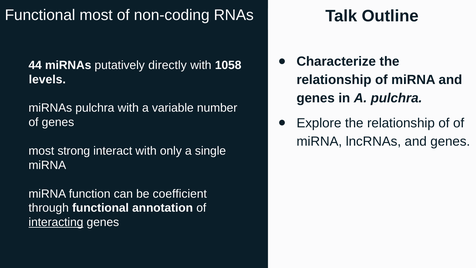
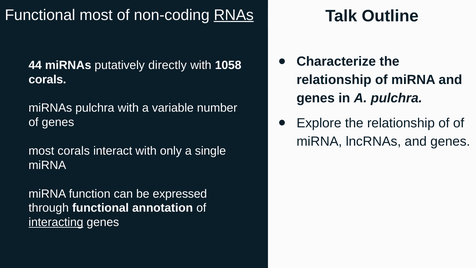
RNAs underline: none -> present (234, 15)
levels: levels -> corals (47, 79)
most strong: strong -> corals (74, 151)
coefficient: coefficient -> expressed (180, 194)
